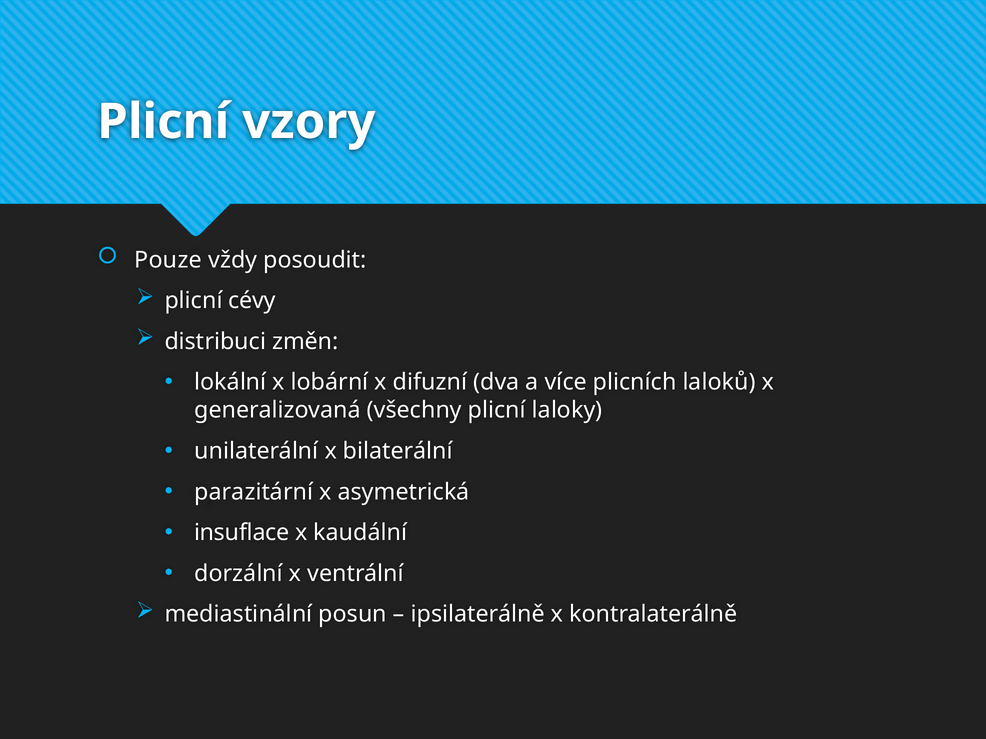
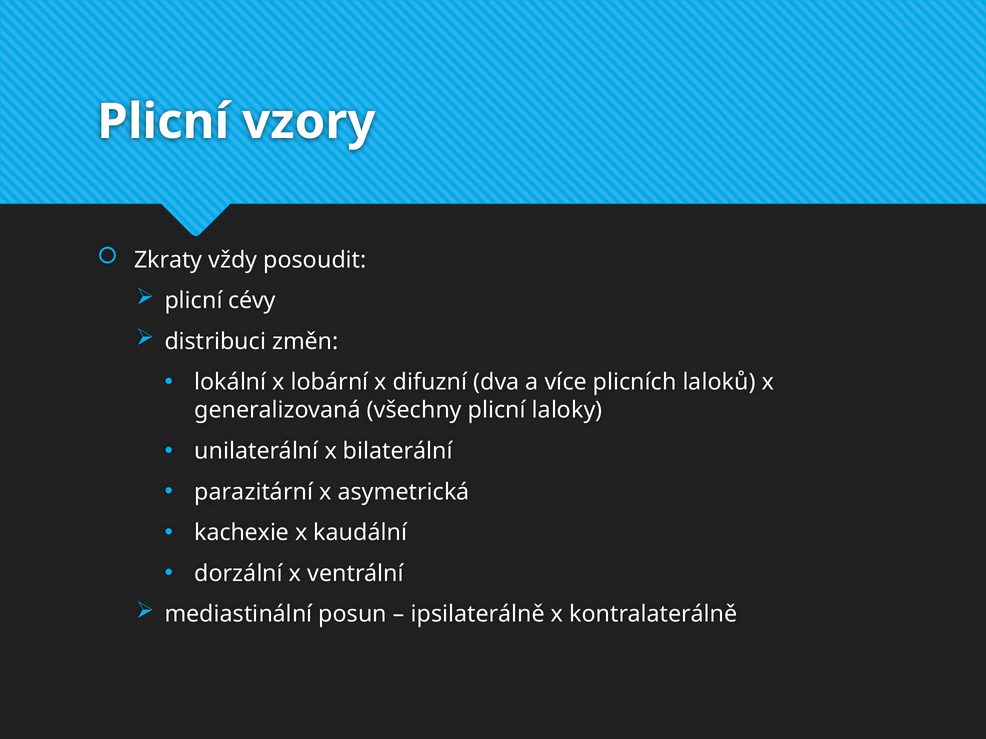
Pouze: Pouze -> Zkraty (168, 260)
insuflace: insuflace -> kachexie (242, 533)
